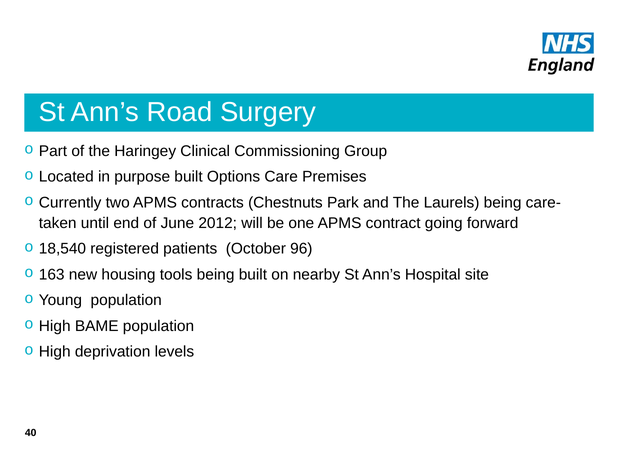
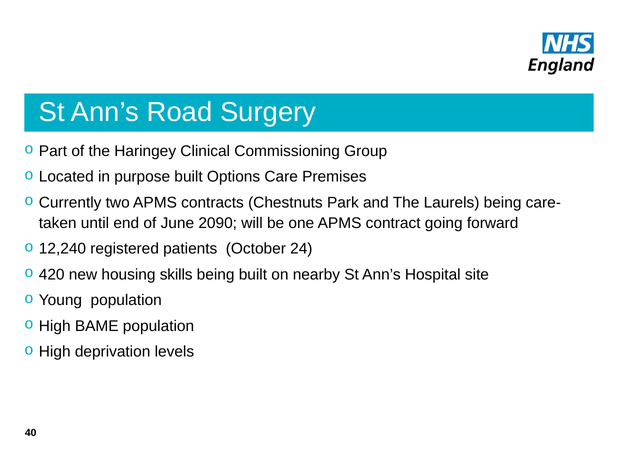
2012: 2012 -> 2090 (218, 223)
18,540: 18,540 -> 12,240 (62, 249)
96: 96 -> 24 (301, 249)
163: 163 -> 420 (52, 275)
tools: tools -> skills (176, 275)
